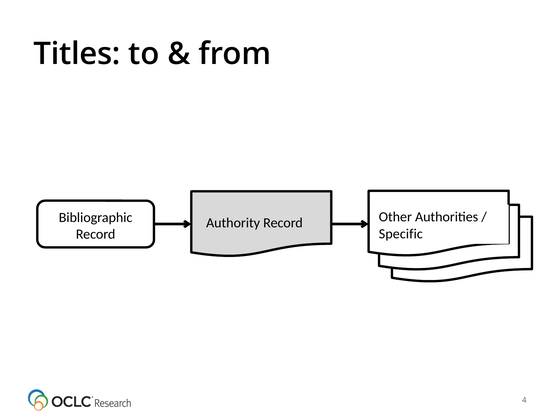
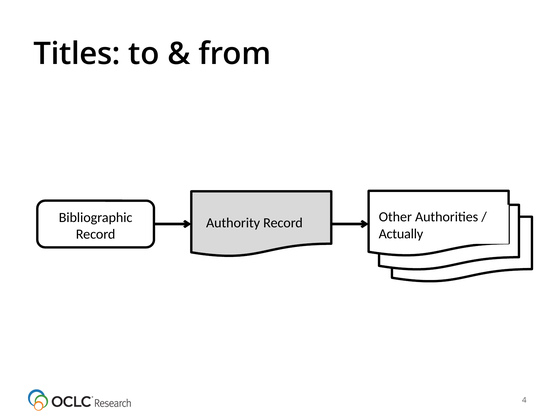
Specific: Specific -> Actually (401, 234)
